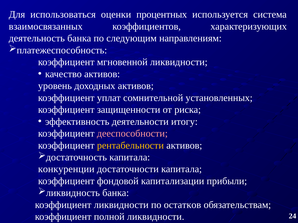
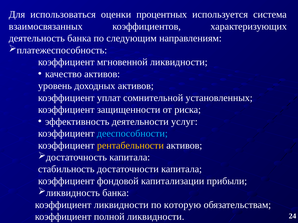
итогу: итогу -> услуг (184, 122)
дееспособности colour: pink -> light blue (132, 134)
конкуренции: конкуренции -> стабильность (66, 170)
остатков: остатков -> которую (182, 205)
